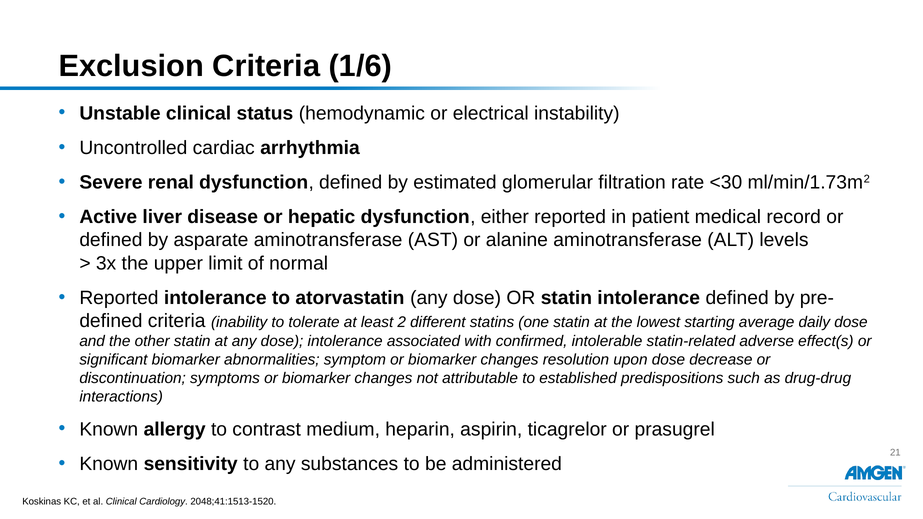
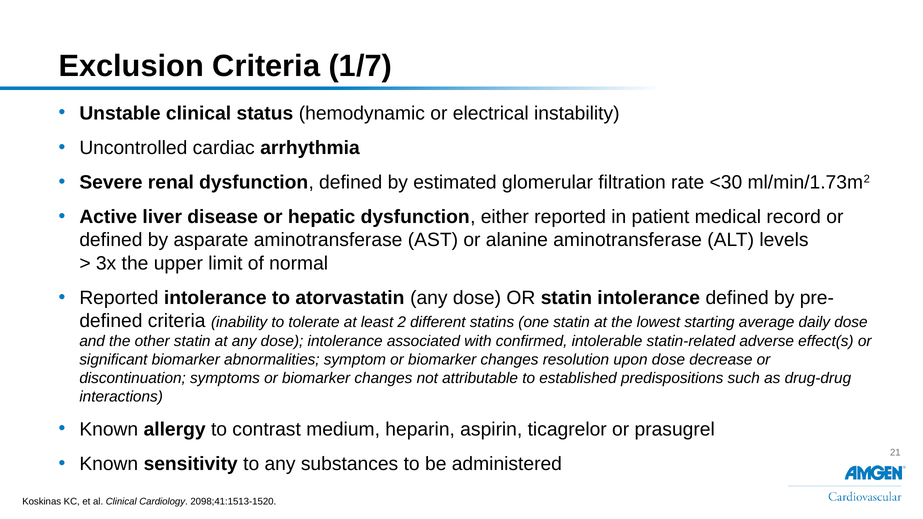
1/6: 1/6 -> 1/7 (360, 66)
2048;41:1513-1520: 2048;41:1513-1520 -> 2098;41:1513-1520 (233, 502)
